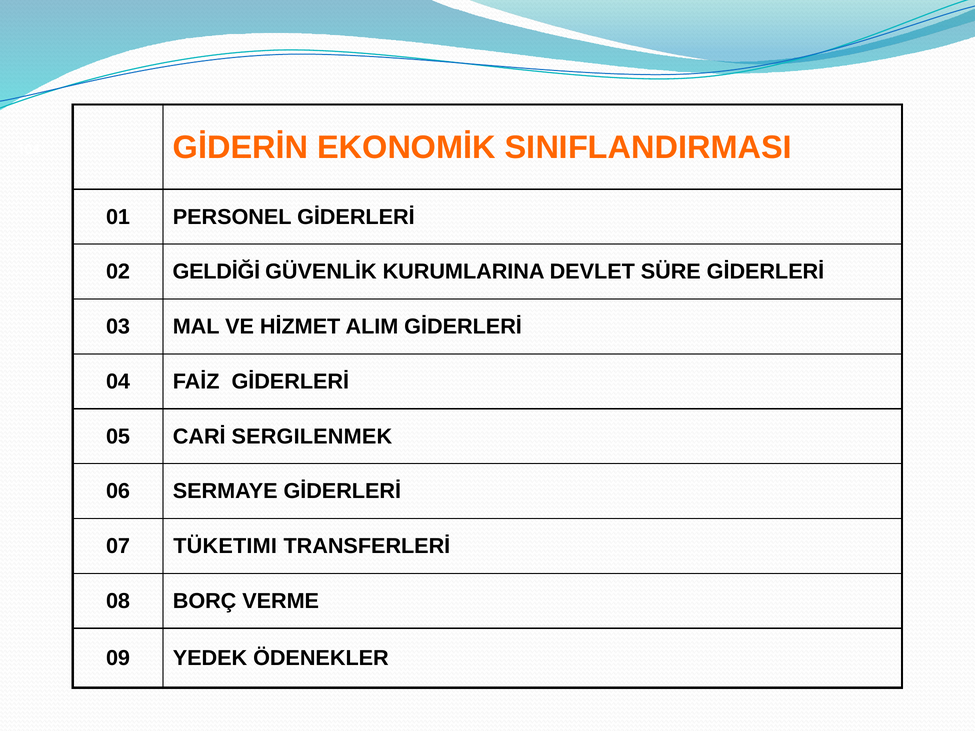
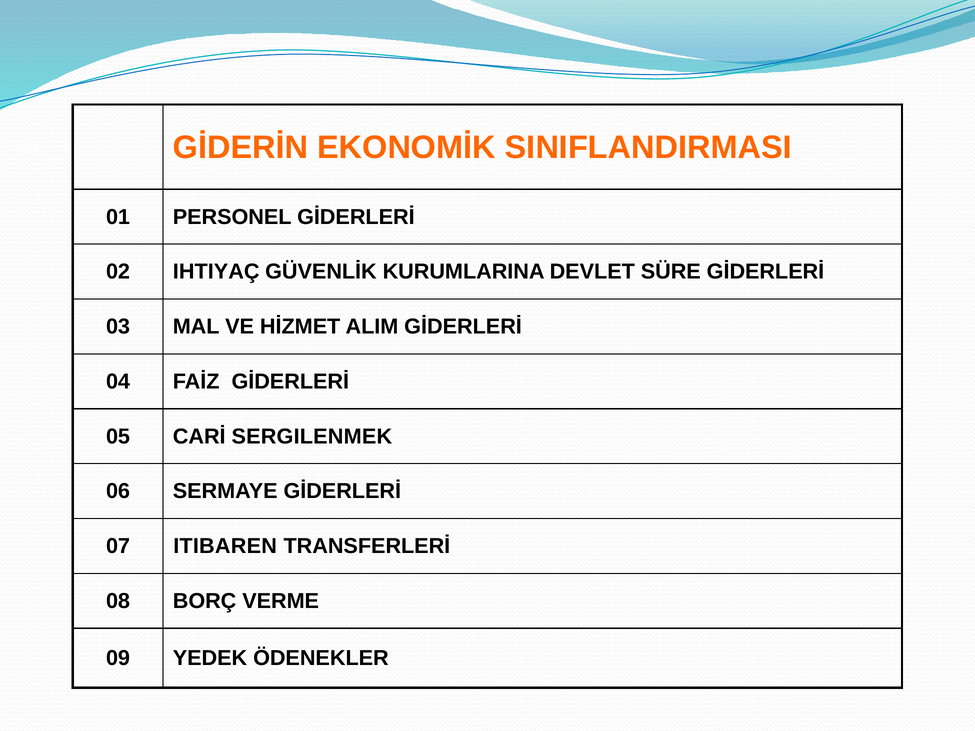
GELDİĞİ: GELDİĞİ -> IHTIYAÇ (216, 272)
TÜKETIMI: TÜKETIMI -> ITIBAREN (225, 546)
